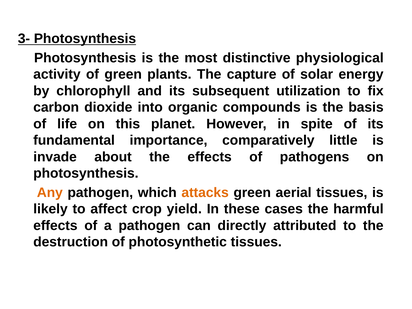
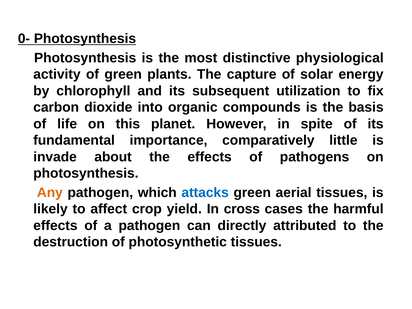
3-: 3- -> 0- (24, 39)
attacks colour: orange -> blue (205, 193)
these: these -> cross (242, 209)
